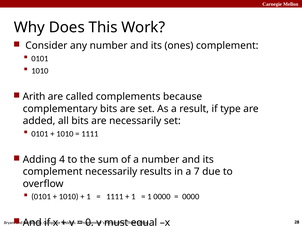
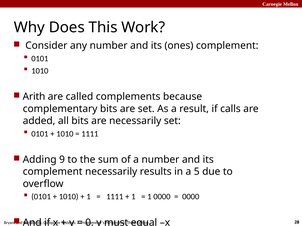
type: type -> calls (230, 109)
4: 4 -> 9 (62, 160)
7: 7 -> 5 (197, 172)
